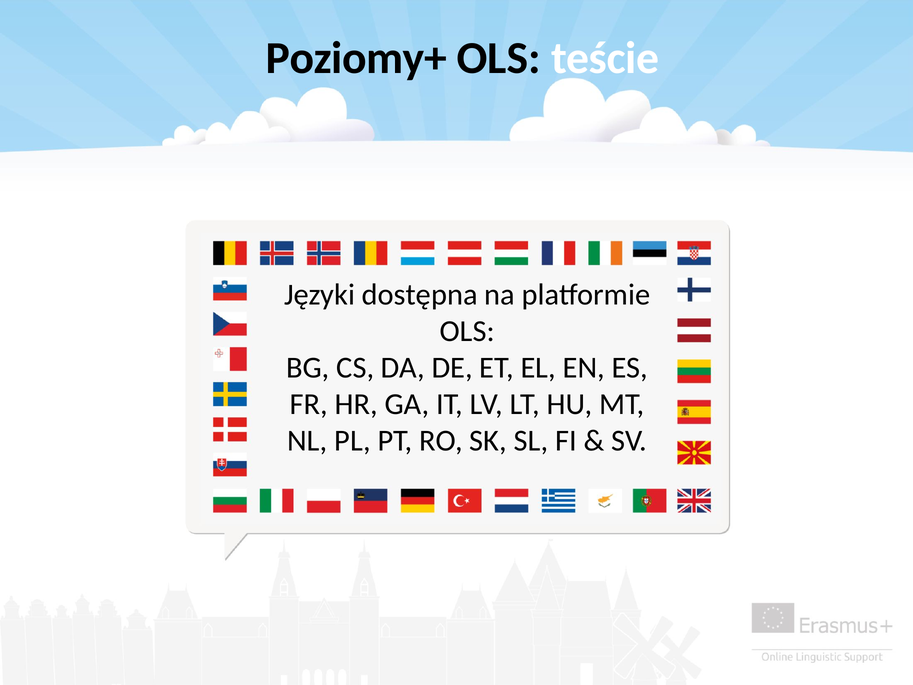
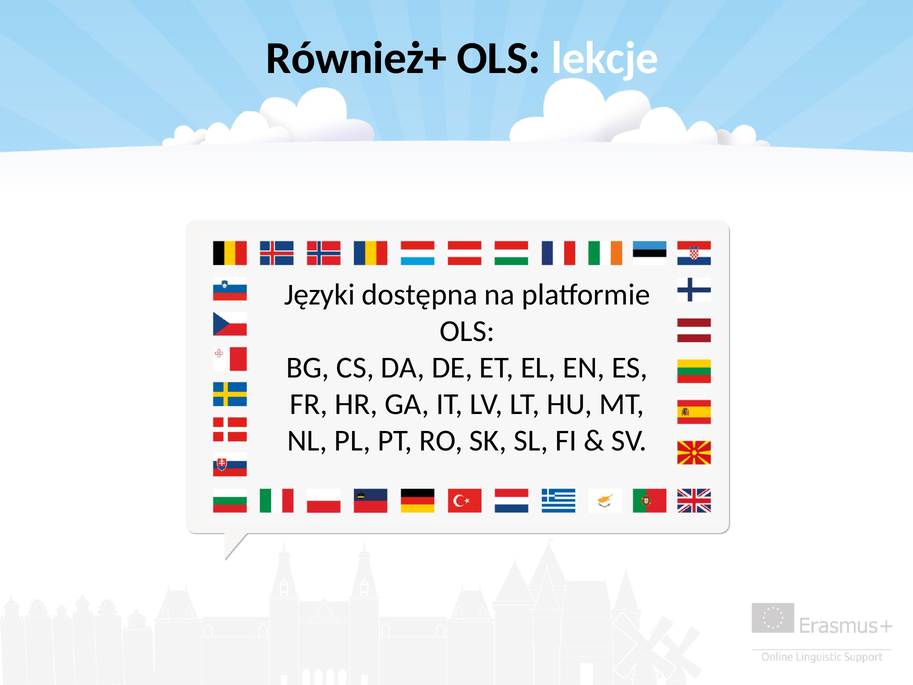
Poziomy+: Poziomy+ -> Również+ (356, 58)
teście: teście -> lekcje (605, 58)
